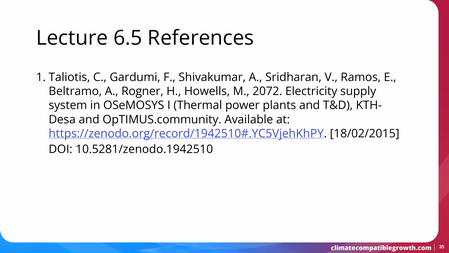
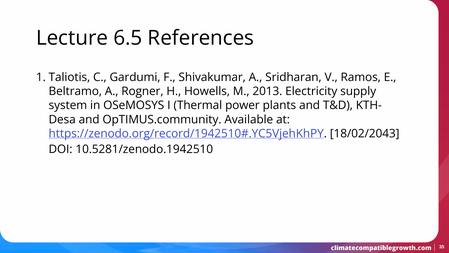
2072: 2072 -> 2013 (267, 91)
18/02/2015: 18/02/2015 -> 18/02/2043 (365, 133)
